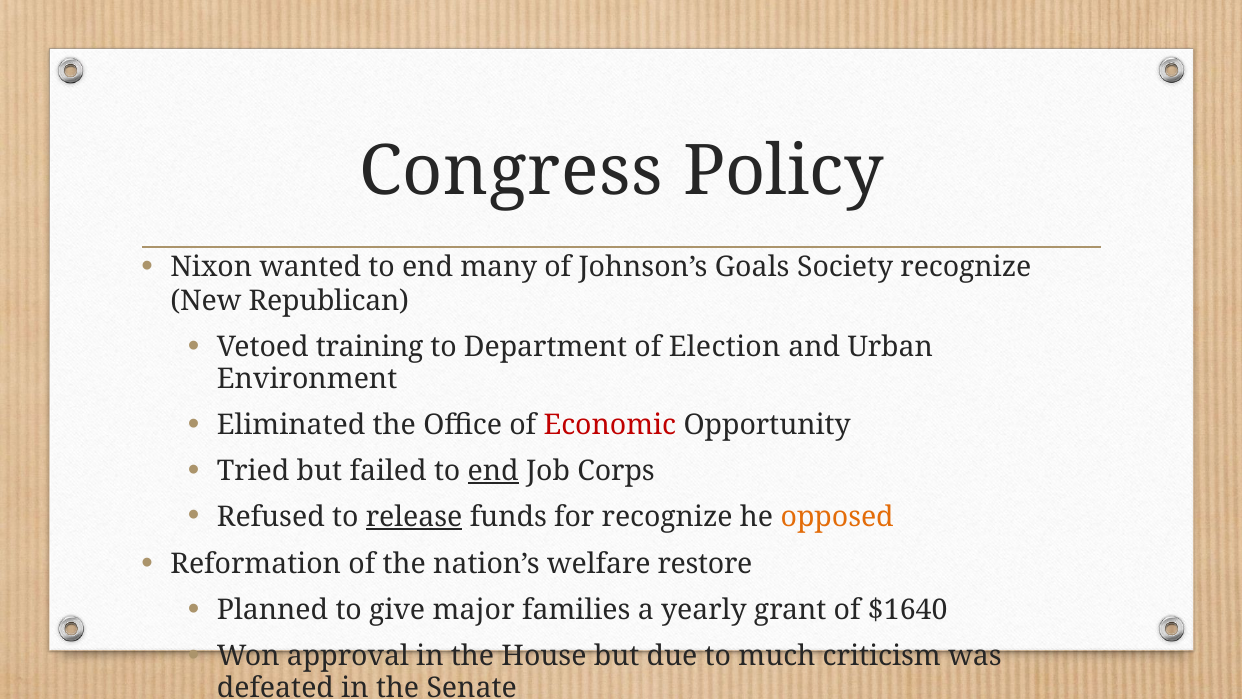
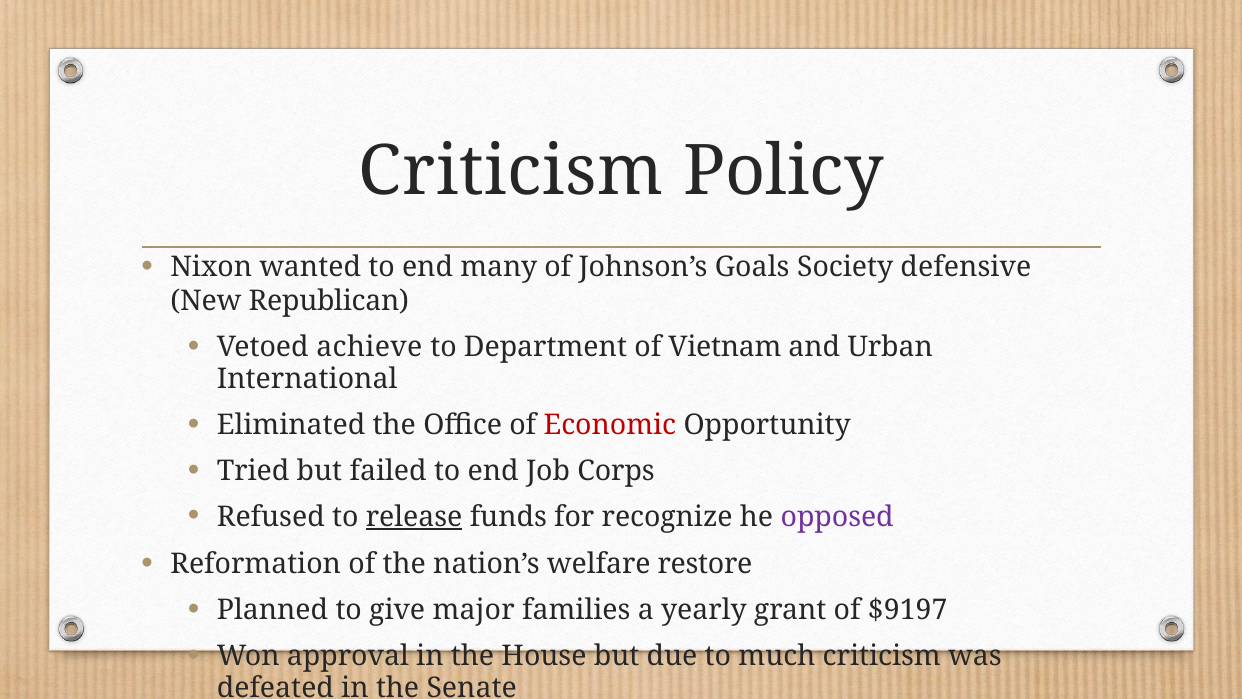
Congress: Congress -> Criticism (511, 171)
Society recognize: recognize -> defensive (966, 267)
training: training -> achieve (369, 347)
Election: Election -> Vietnam (725, 347)
Environment: Environment -> International (307, 379)
end underline: present -> none (493, 471)
opposed colour: orange -> purple (837, 516)
$1640: $1640 -> $9197 (908, 610)
